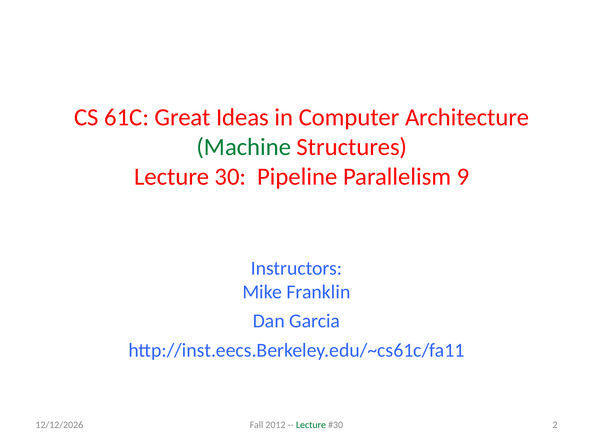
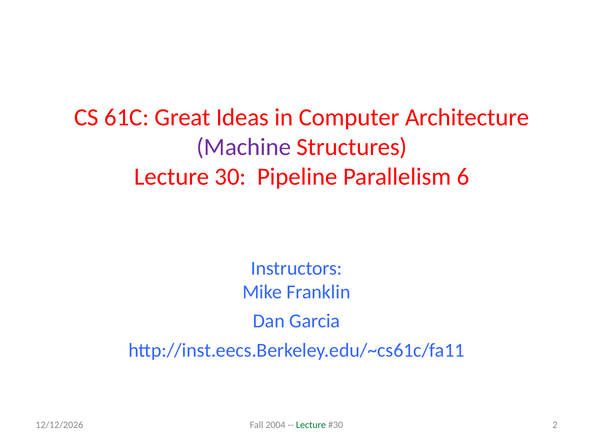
Machine colour: green -> purple (244, 147)
9: 9 -> 6 (463, 177)
2012: 2012 -> 2004 (275, 425)
